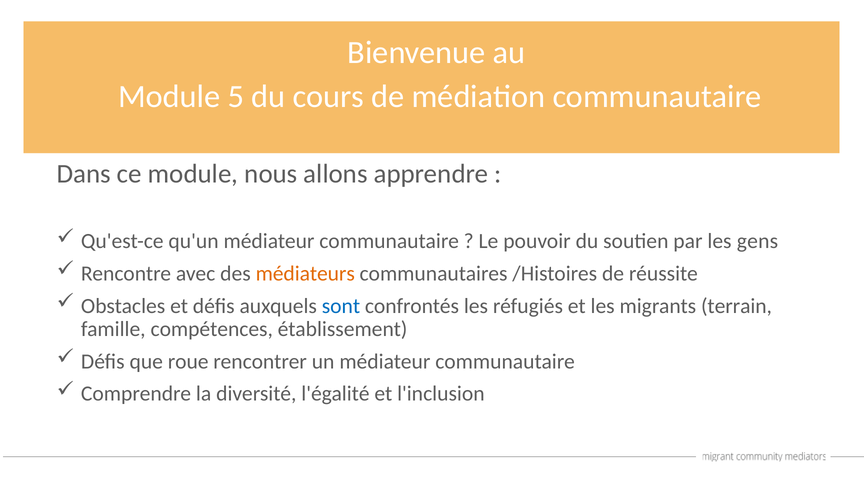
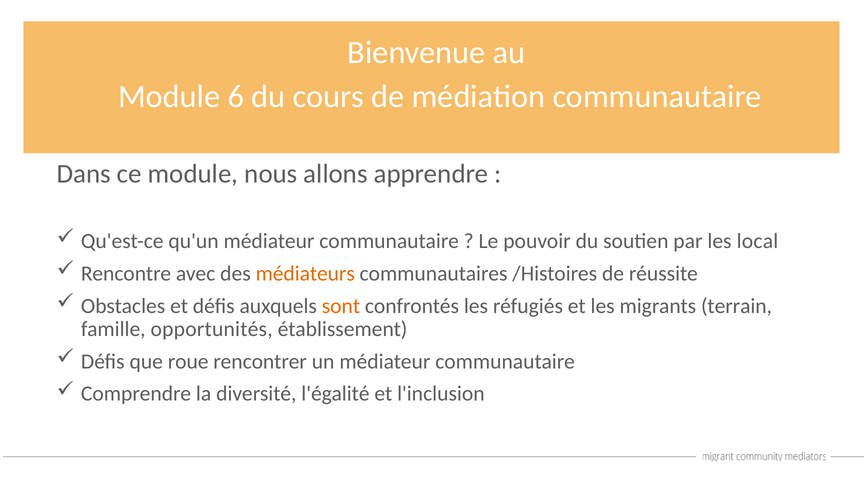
5: 5 -> 6 (236, 96)
gens: gens -> local (757, 241)
sont colour: blue -> orange (341, 306)
compétences: compétences -> opportunités (212, 329)
